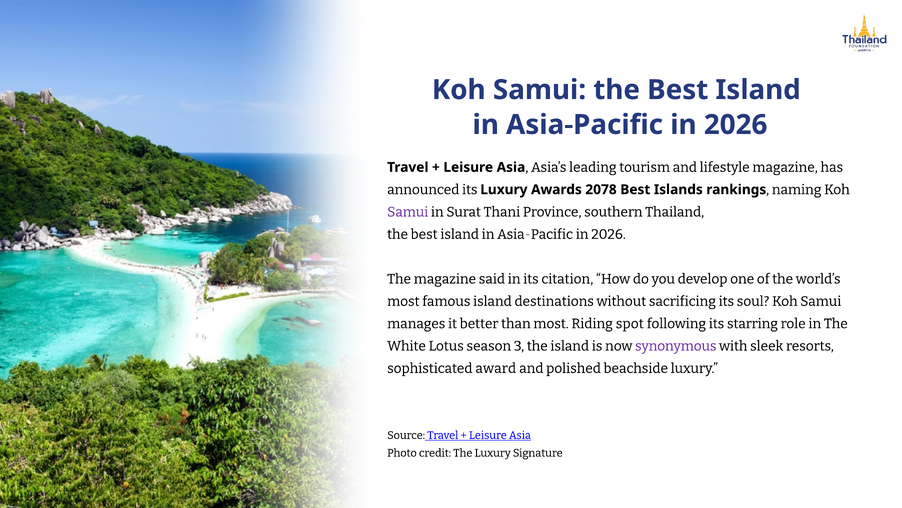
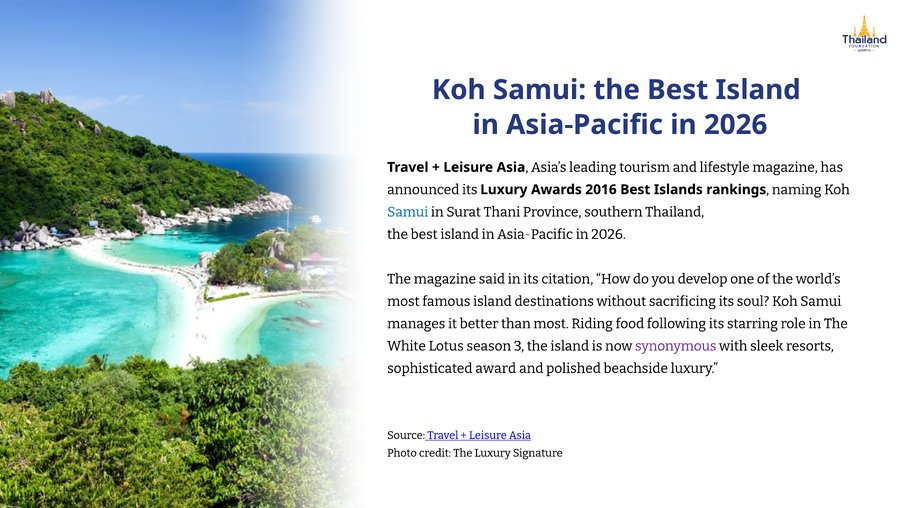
2078: 2078 -> 2016 (601, 189)
Samui colour: purple -> blue (408, 212)
spot: spot -> food (630, 323)
